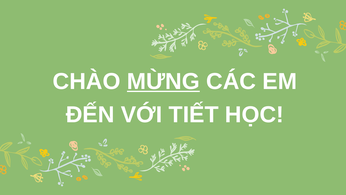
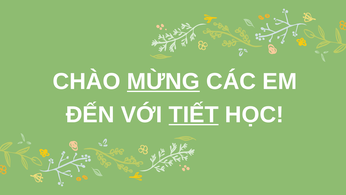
TIẾT underline: none -> present (194, 114)
